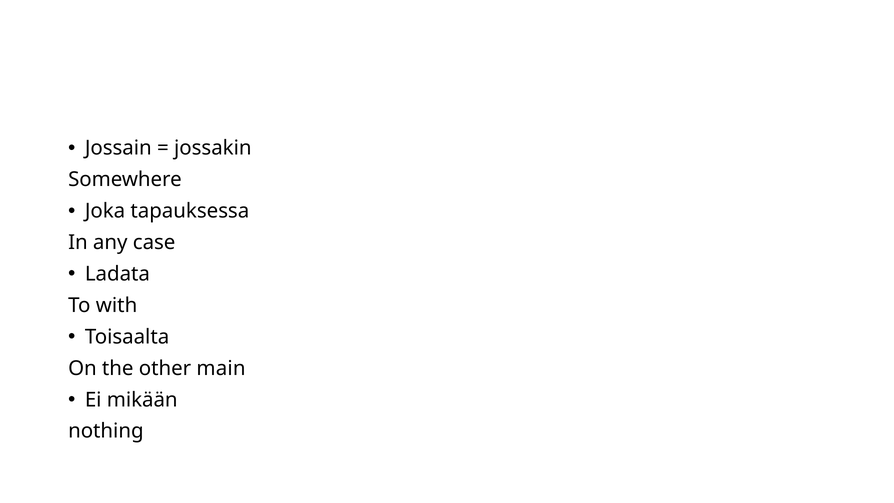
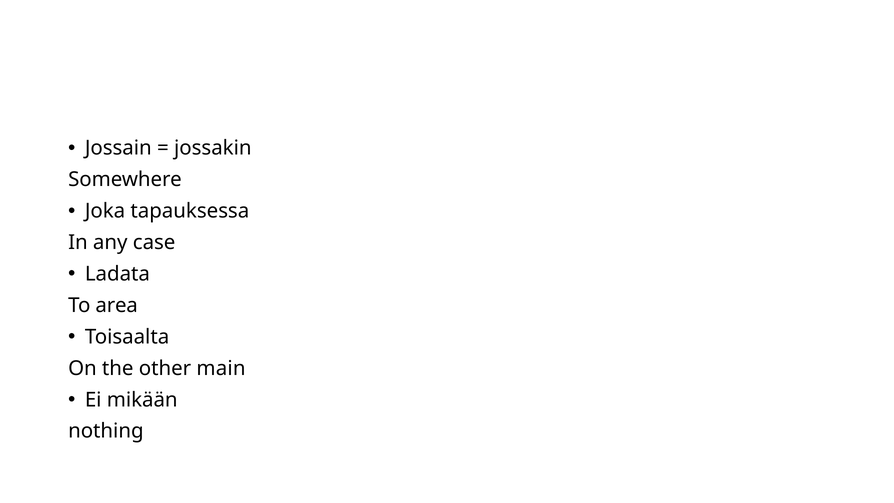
with: with -> area (117, 305)
